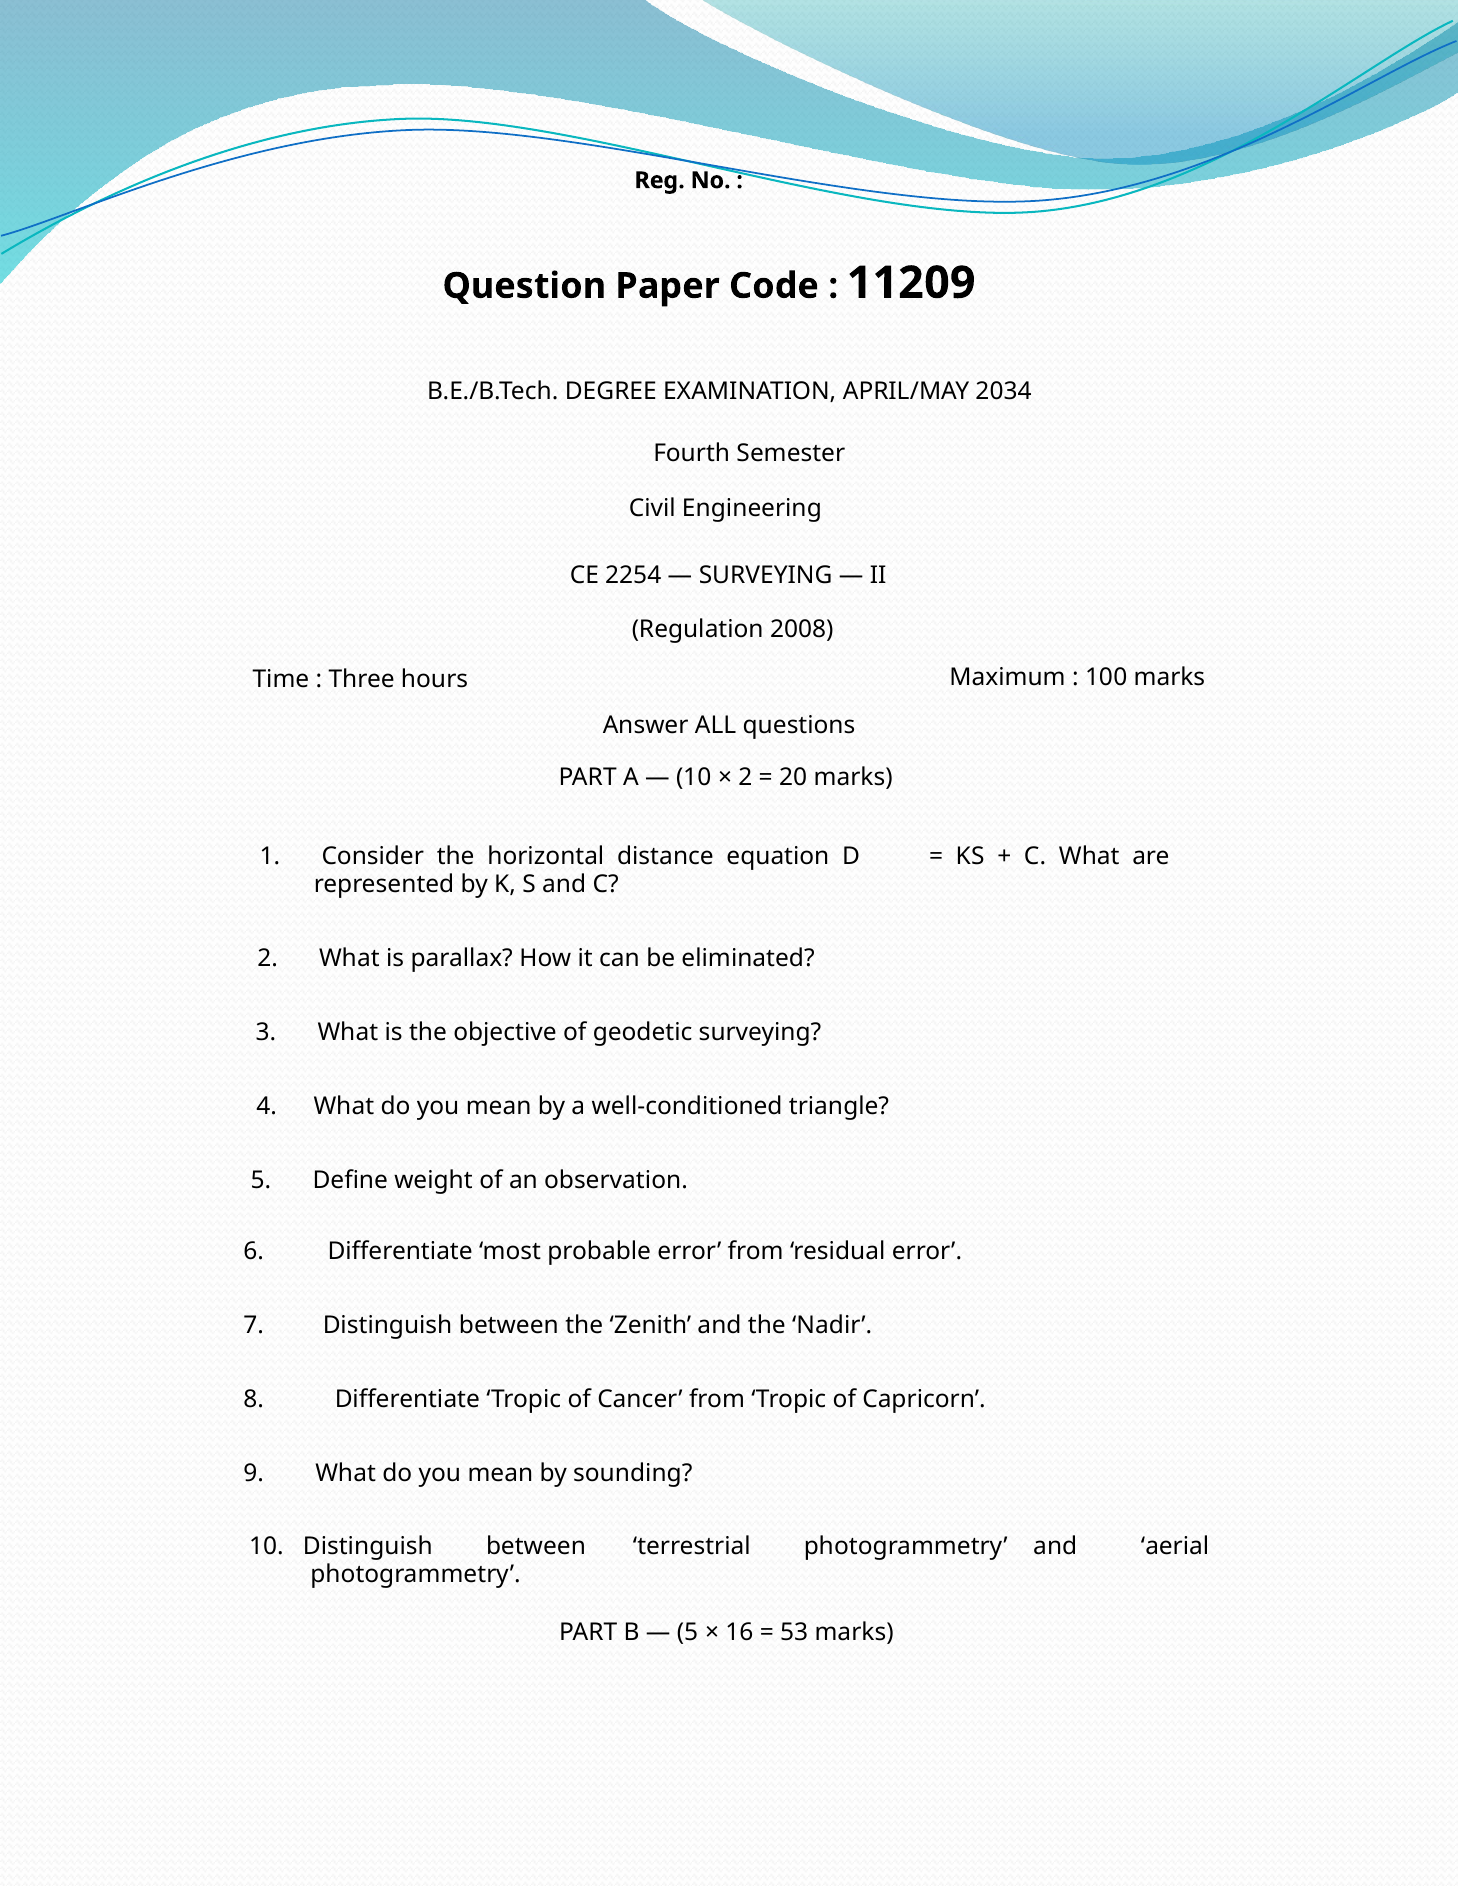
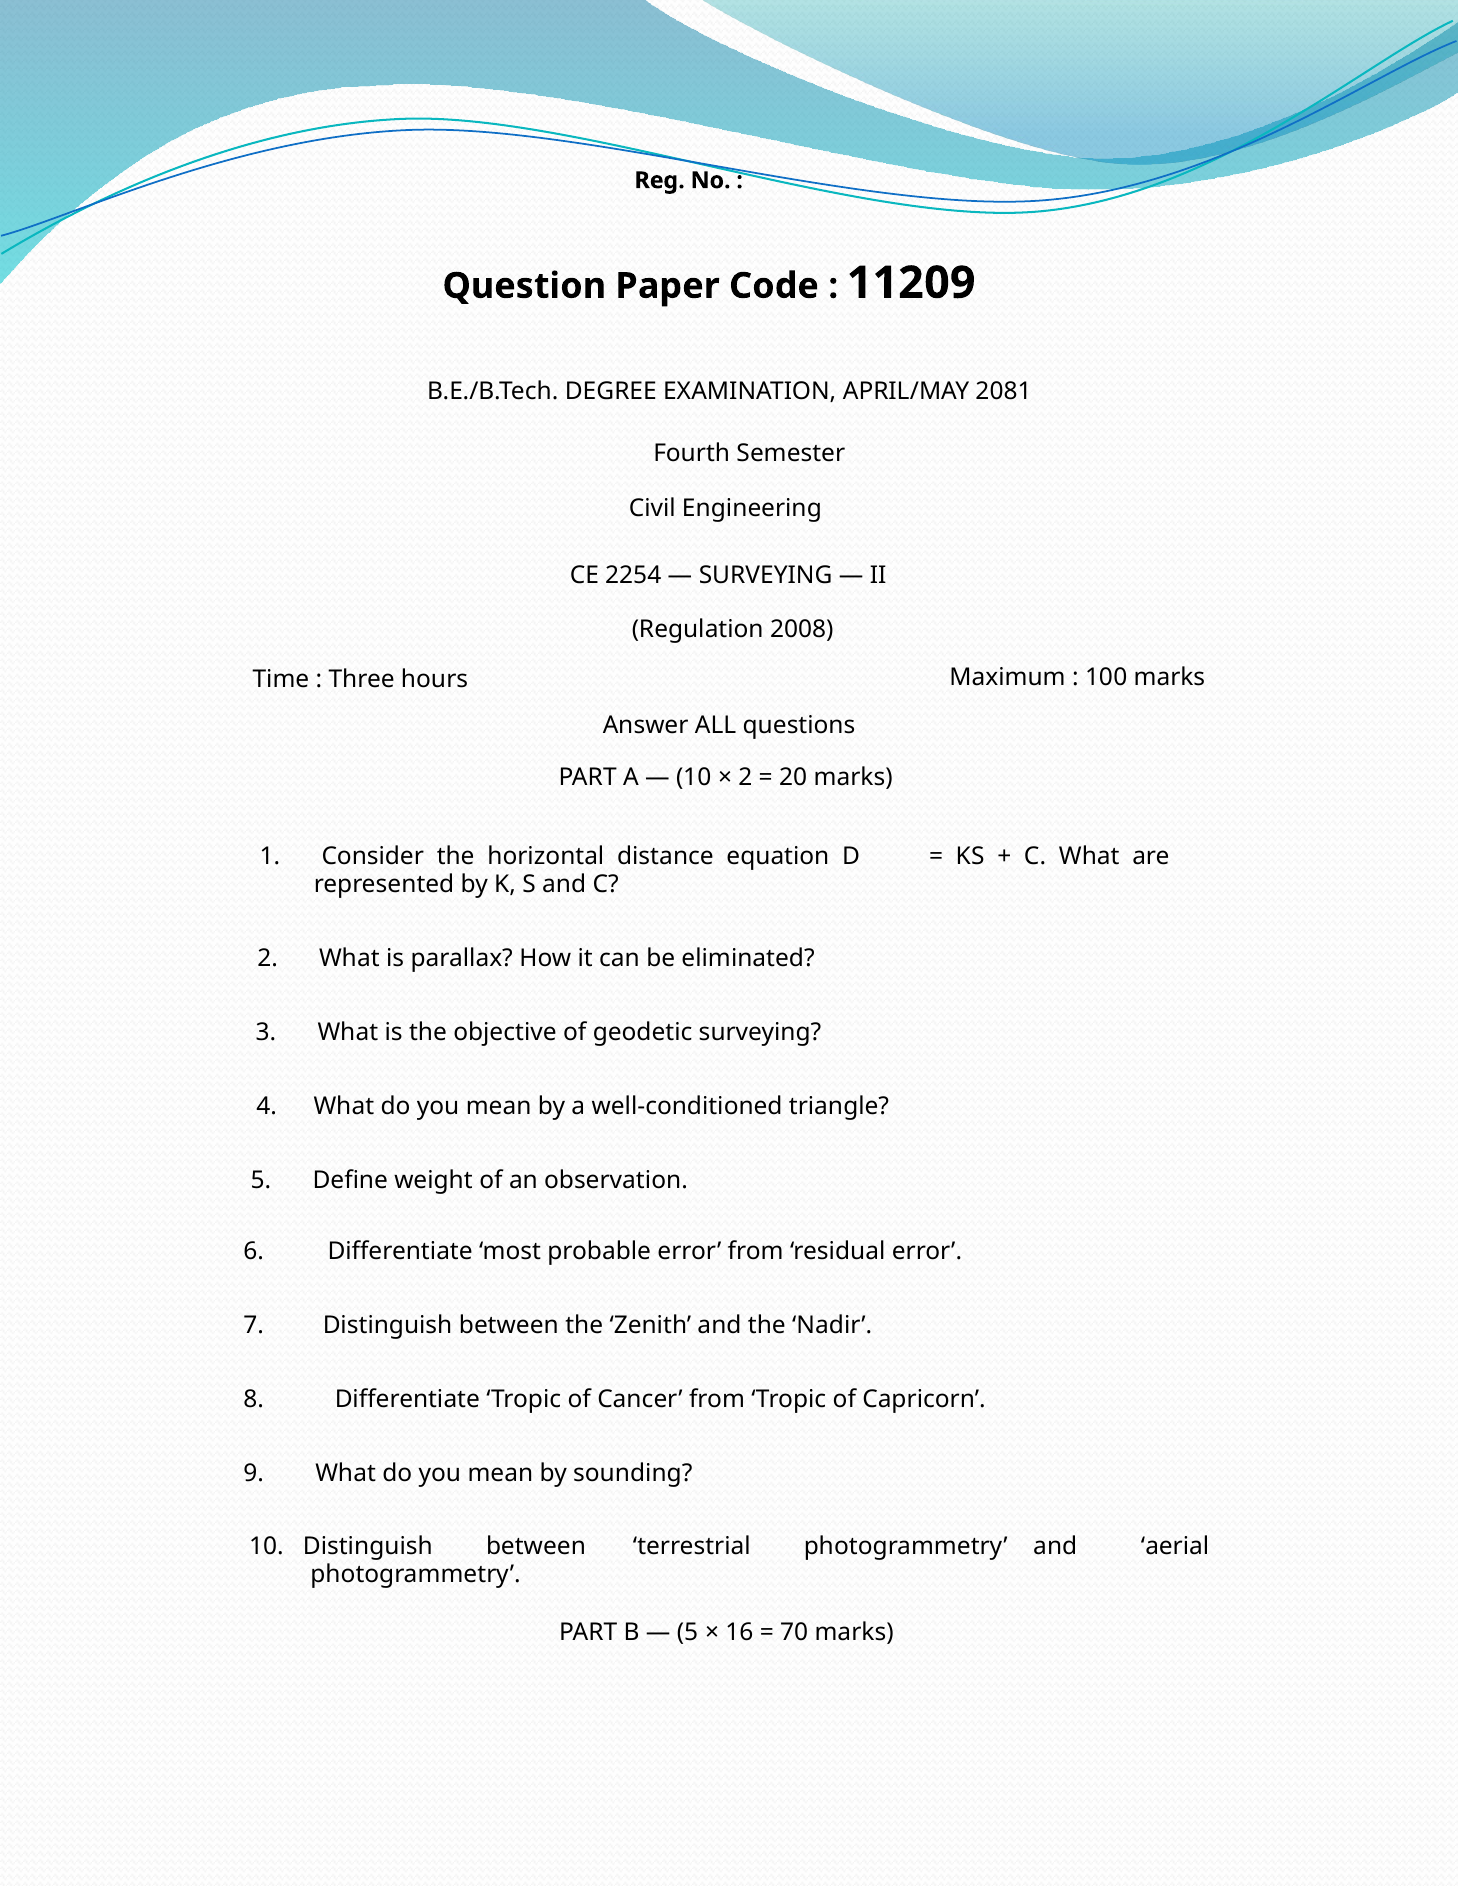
2034: 2034 -> 2081 (1004, 392)
53: 53 -> 70 (794, 1633)
